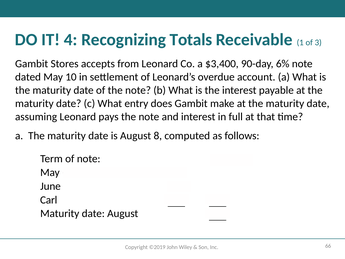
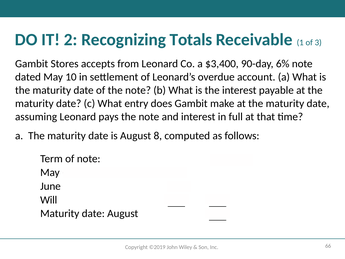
4: 4 -> 2 (71, 40)
Carl: Carl -> Will (49, 200)
